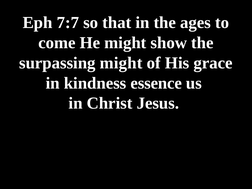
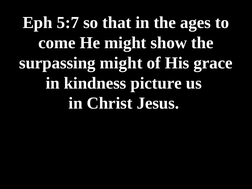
7:7: 7:7 -> 5:7 (68, 23)
essence: essence -> picture (156, 83)
